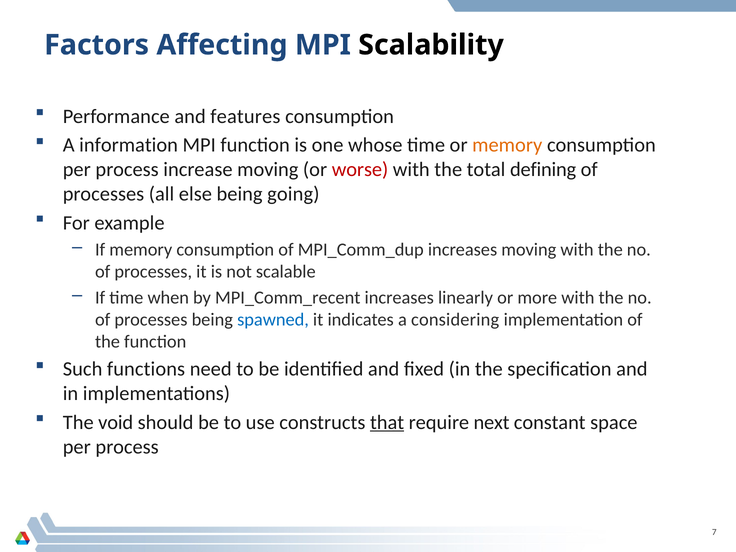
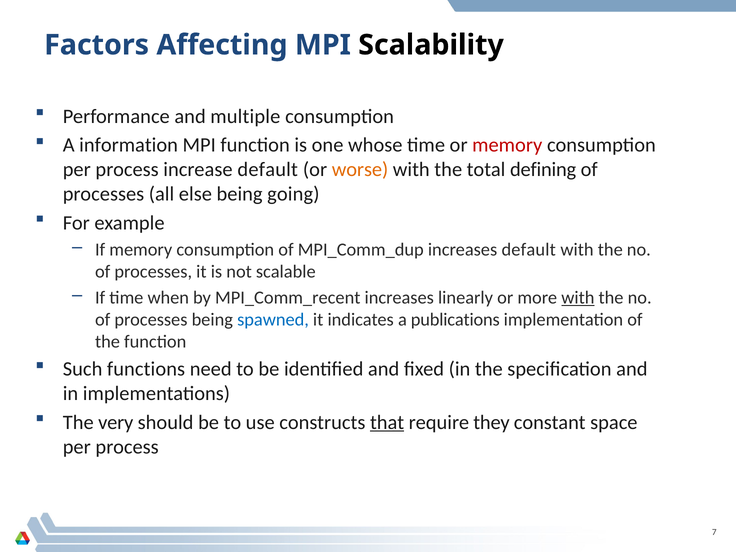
features: features -> multiple (245, 116)
memory colour: orange -> red (507, 145)
increase moving: moving -> default (268, 170)
worse colour: red -> orange (360, 170)
increases moving: moving -> default (529, 250)
with underline: none -> present (578, 297)
considering: considering -> publications (455, 320)
void: void -> very (116, 422)
next: next -> they (492, 422)
